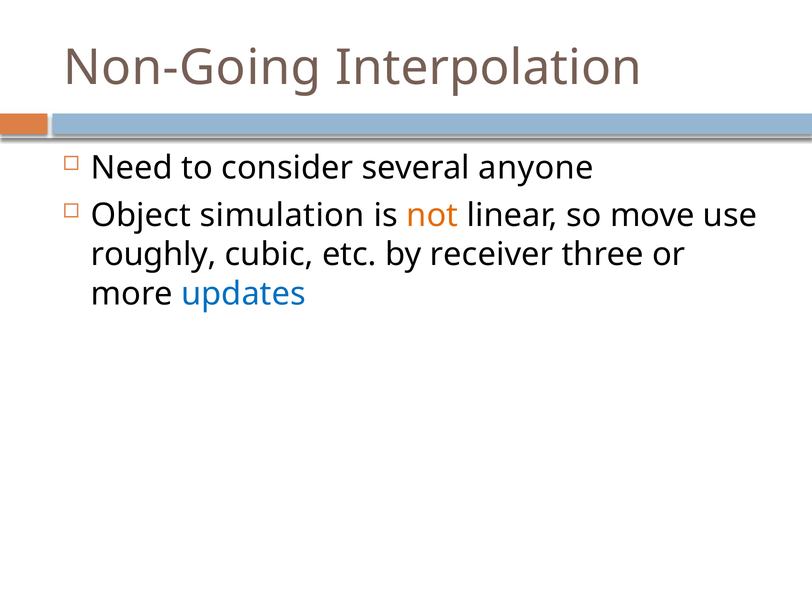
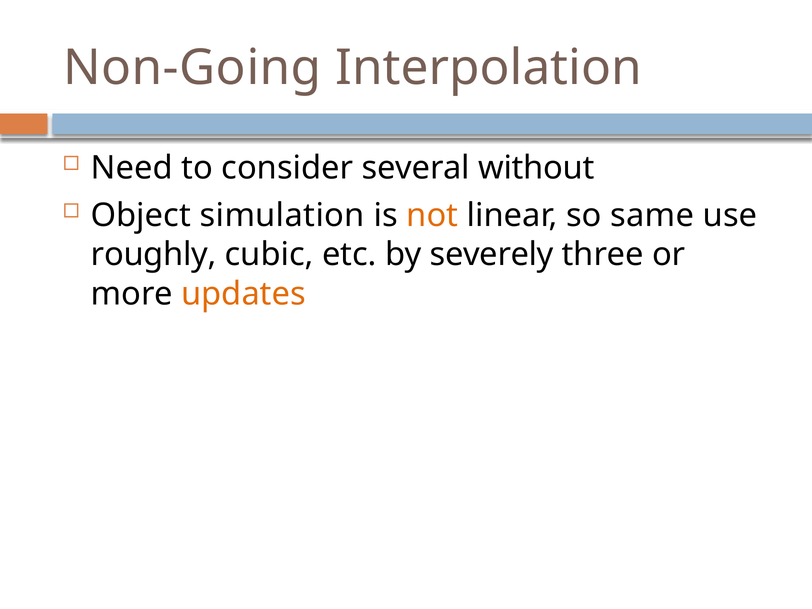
anyone: anyone -> without (536, 168)
move: move -> same (652, 215)
receiver: receiver -> severely (492, 254)
updates colour: blue -> orange (243, 294)
